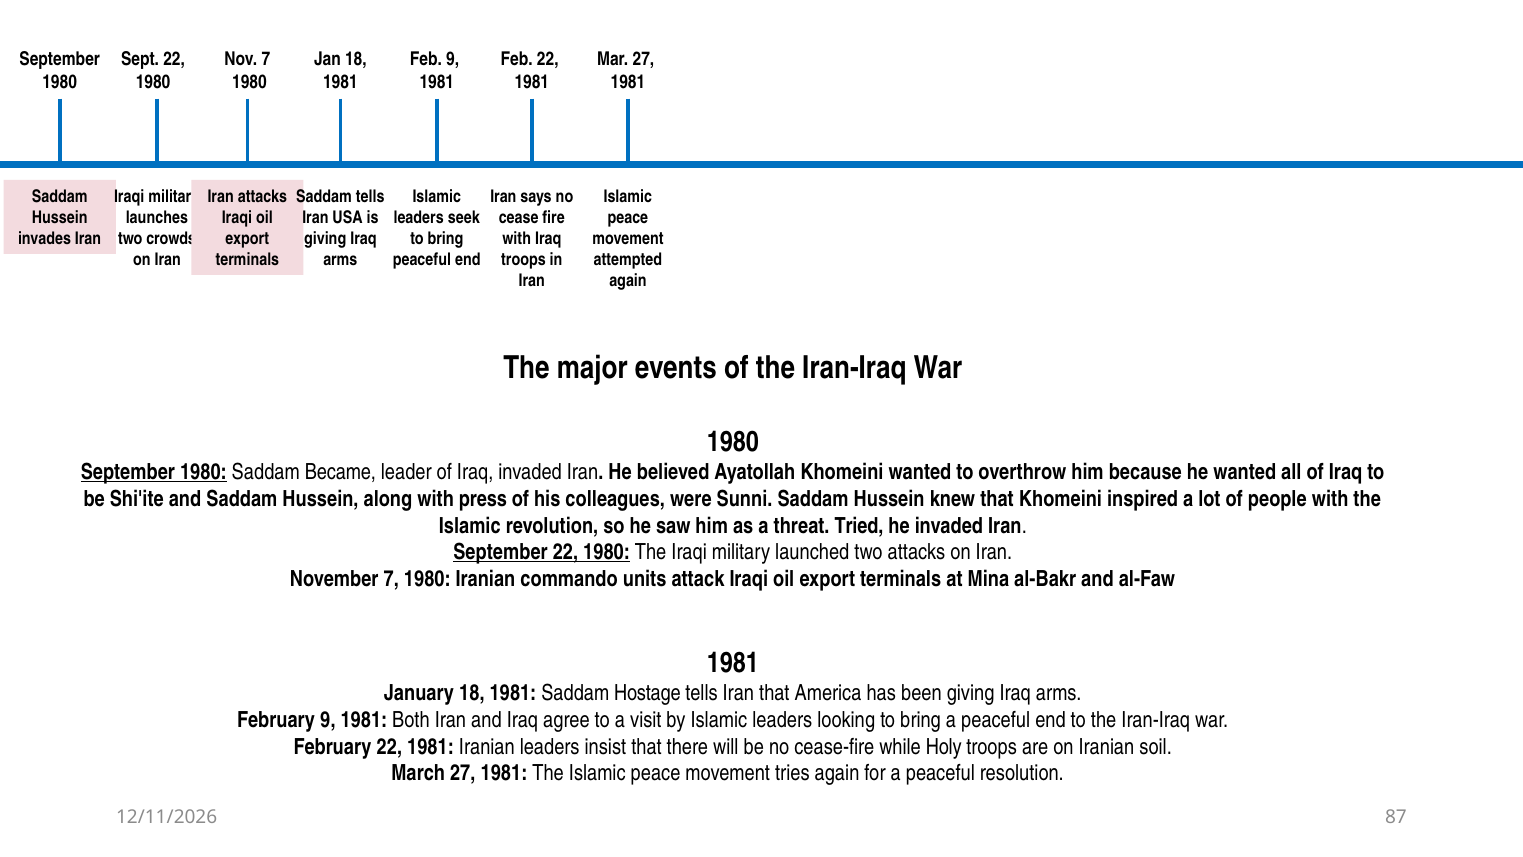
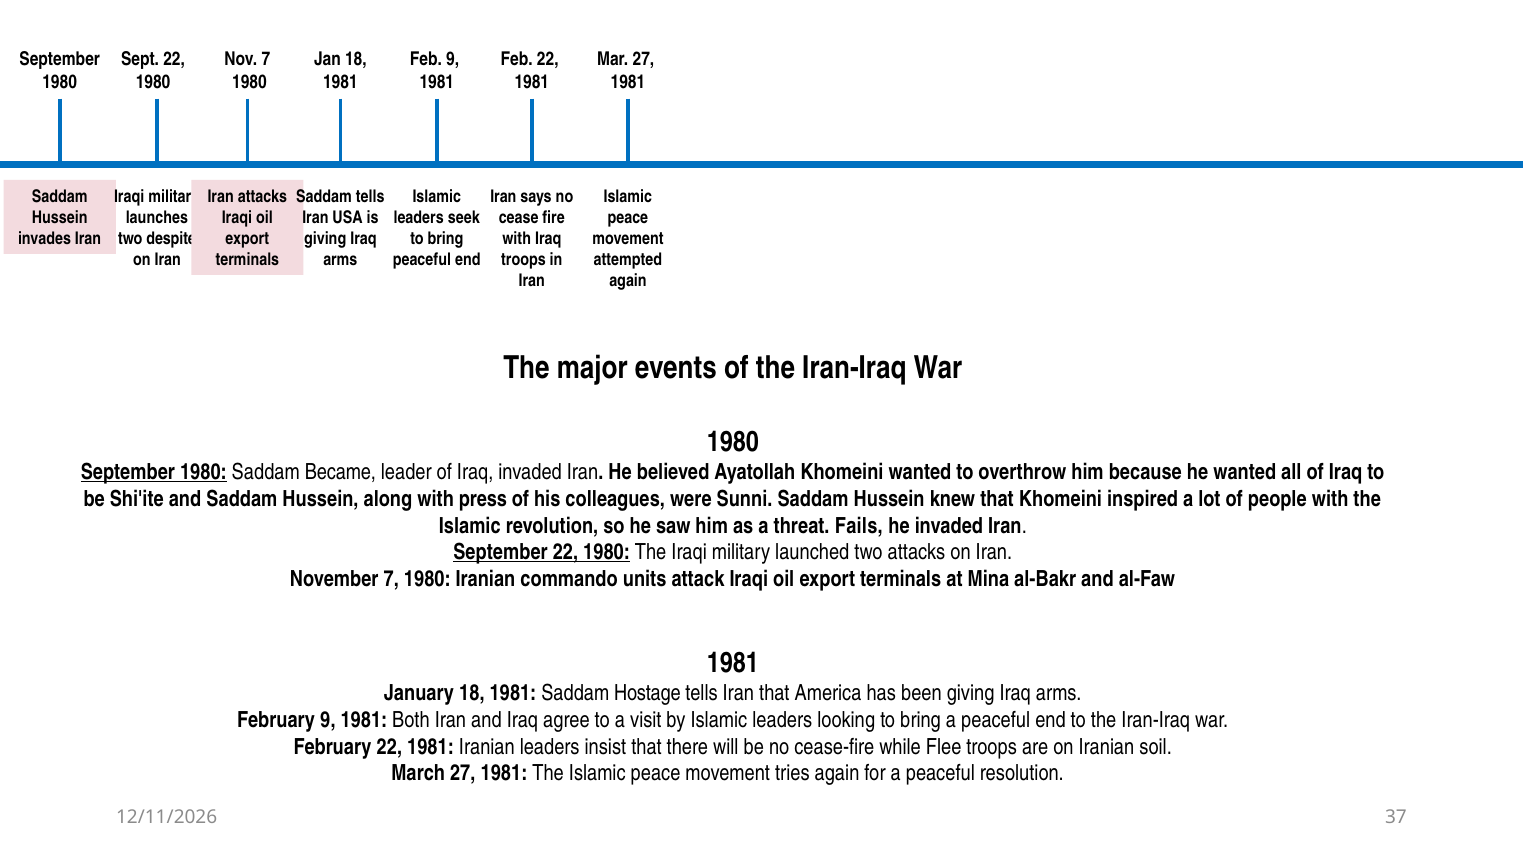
crowds: crowds -> despite (171, 239)
Tried: Tried -> Fails (859, 526)
Holy: Holy -> Flee (944, 747)
87: 87 -> 37 (1396, 817)
